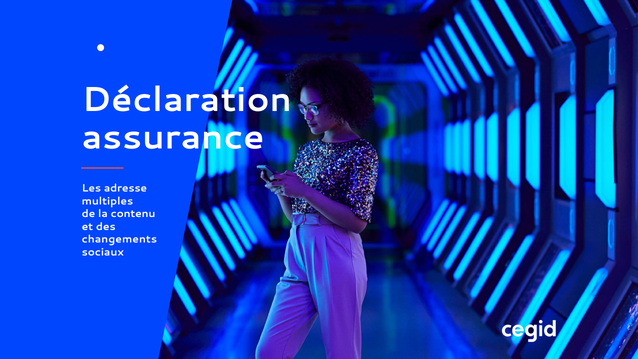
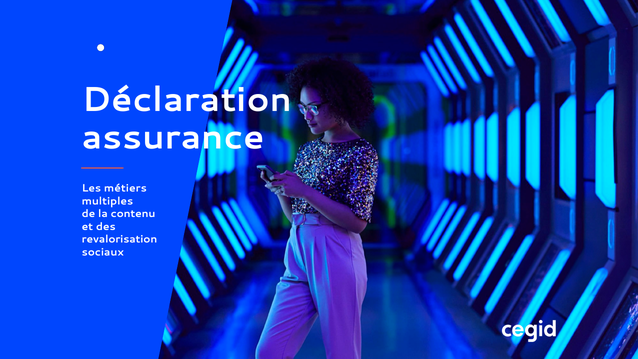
adresse: adresse -> métiers (125, 188)
changements: changements -> revalorisation (119, 239)
